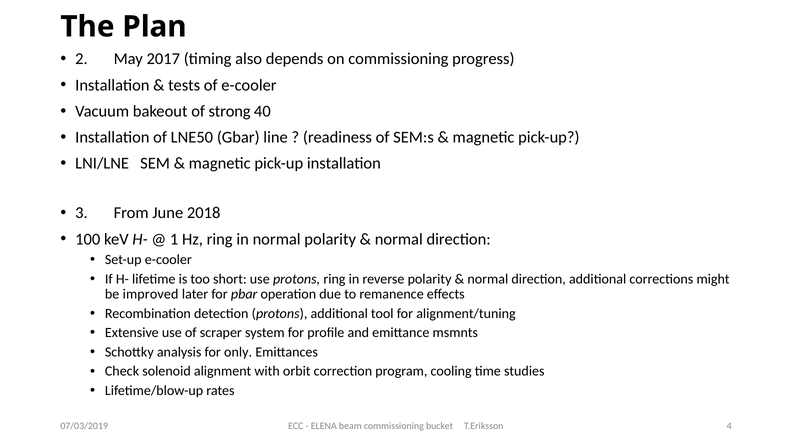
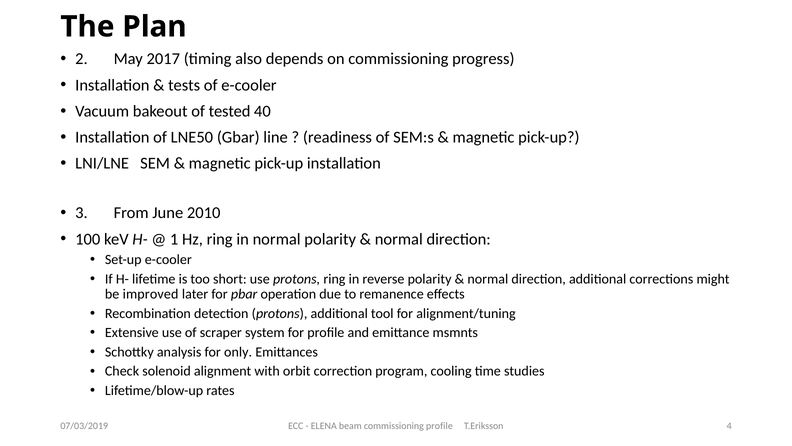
strong: strong -> tested (230, 111)
2018: 2018 -> 2010 (204, 213)
commissioning bucket: bucket -> profile (439, 425)
